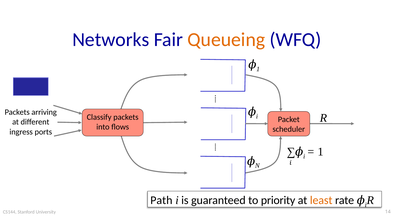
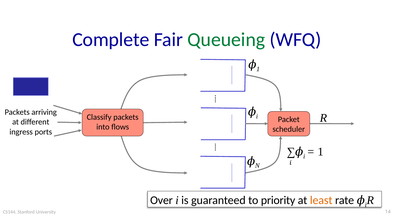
Networks: Networks -> Complete (111, 40)
Queueing colour: orange -> green (226, 40)
Path: Path -> Over (161, 200)
